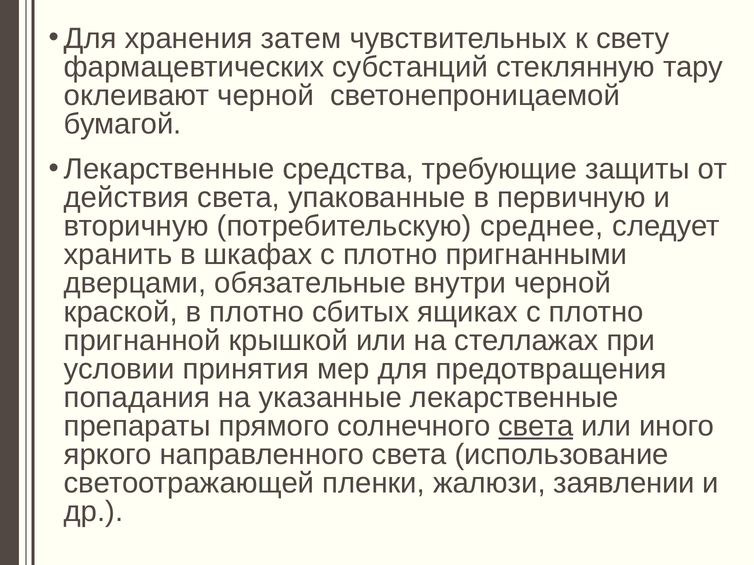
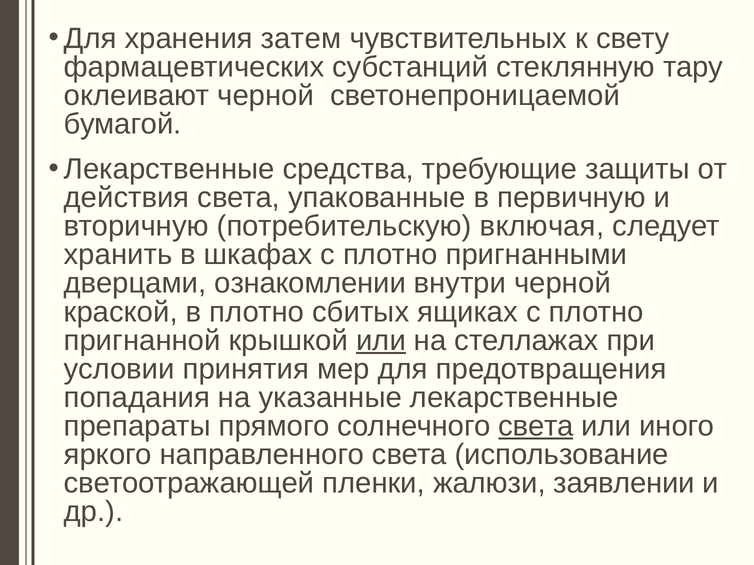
среднее: среднее -> включая (542, 227)
обязательные: обязательные -> ознакомлении (310, 284)
или underline: none -> present (381, 341)
